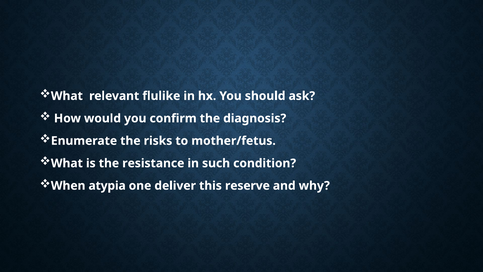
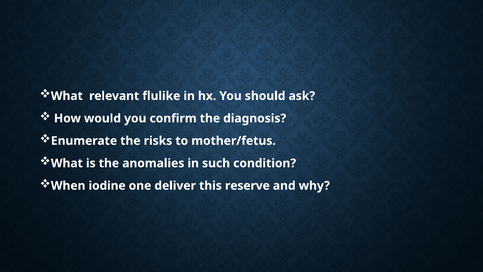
resistance: resistance -> anomalies (153, 163)
atypia: atypia -> iodine (107, 186)
